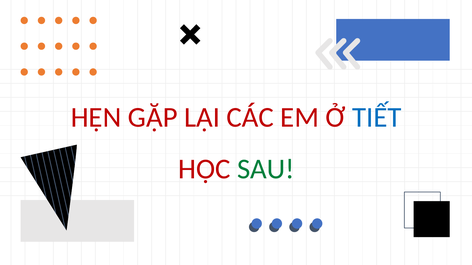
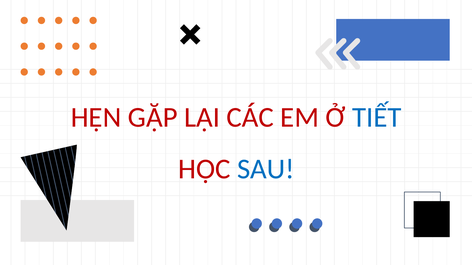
SAU colour: green -> blue (266, 169)
